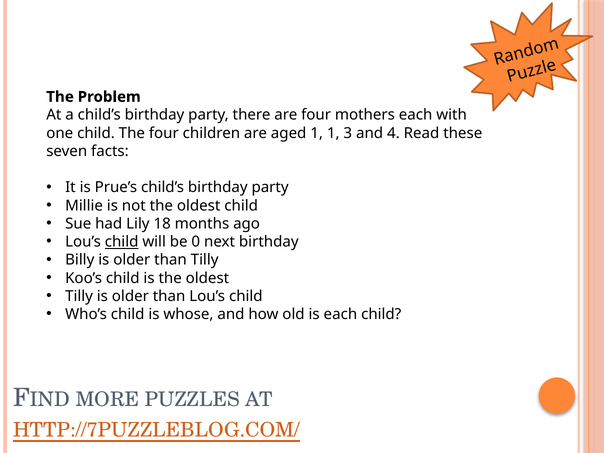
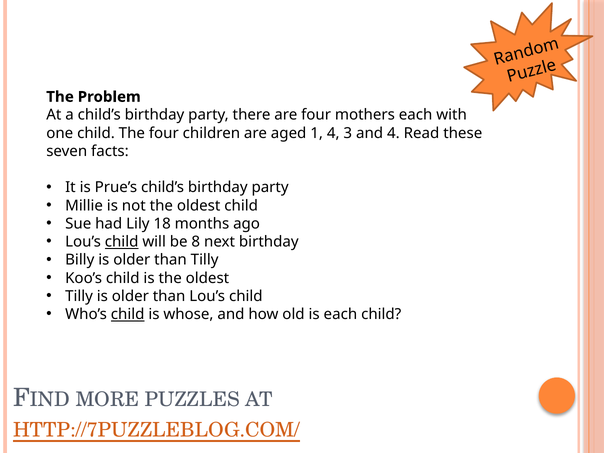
1 1: 1 -> 4 (333, 133)
0: 0 -> 8 (196, 242)
child underline: none -> present (128, 314)
